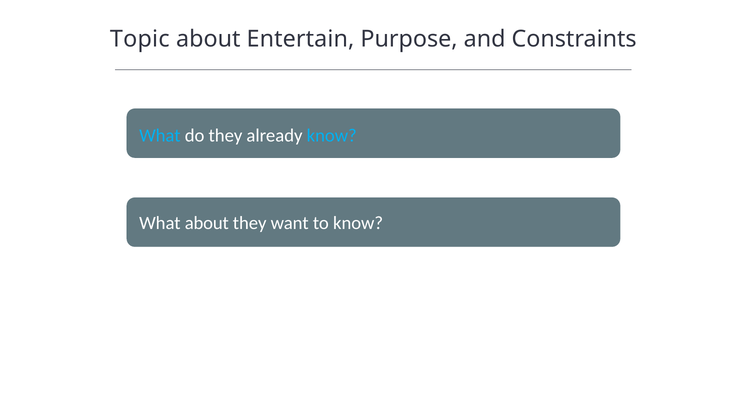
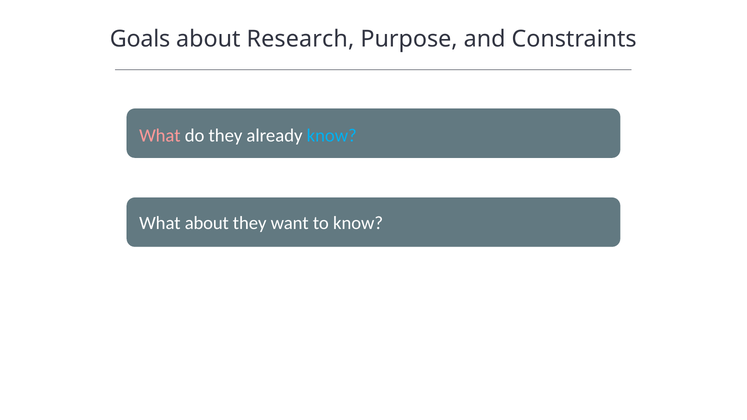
Topic: Topic -> Goals (140, 39)
Entertain: Entertain -> Research (300, 39)
What colour: light blue -> pink (160, 136)
